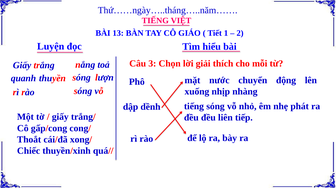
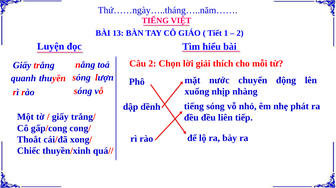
Câu 3: 3 -> 2 (152, 64)
